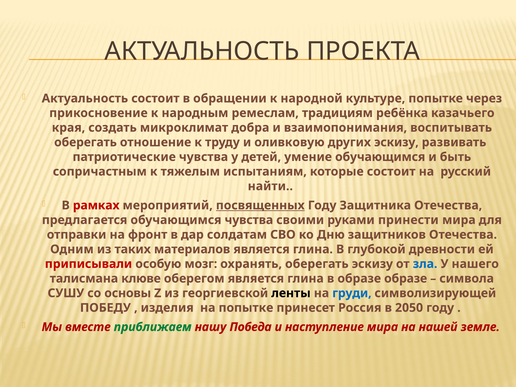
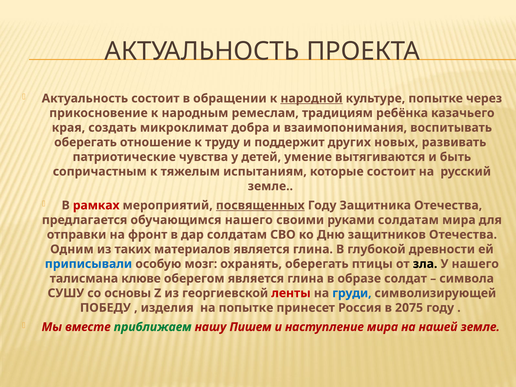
народной underline: none -> present (312, 98)
оливковую: оливковую -> поддержит (289, 142)
других эскизу: эскизу -> новых (396, 142)
умение обучающимся: обучающимся -> вытягиваются (380, 157)
найти: найти -> земле (270, 186)
обучающимся чувства: чувства -> нашего (249, 220)
руками принести: принести -> солдатам (408, 220)
приписывали colour: red -> blue (88, 264)
оберегать эскизу: эскизу -> птицы (372, 264)
зла colour: blue -> black (425, 264)
образе образе: образе -> солдат (406, 279)
ленты colour: black -> red (291, 293)
2050: 2050 -> 2075 (409, 308)
Победа: Победа -> Пишем (251, 327)
